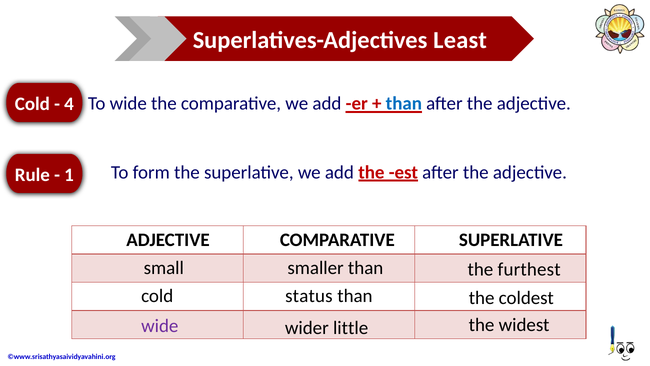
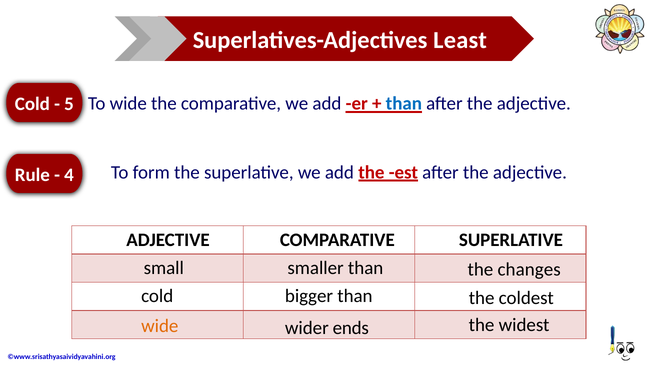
4: 4 -> 5 (69, 104)
1: 1 -> 4 (69, 175)
furthest: furthest -> changes (529, 269)
status: status -> bigger (309, 296)
wide colour: purple -> orange (160, 326)
little: little -> ends (351, 327)
